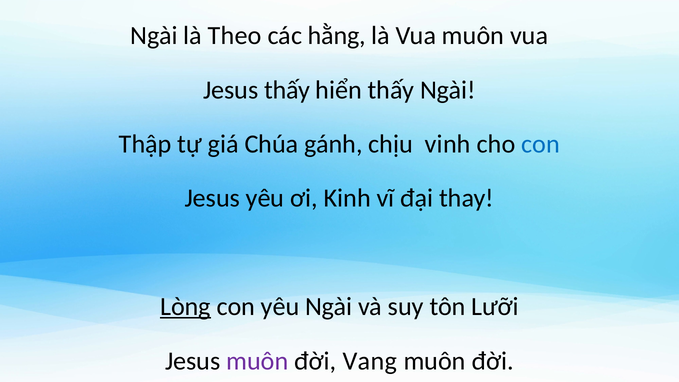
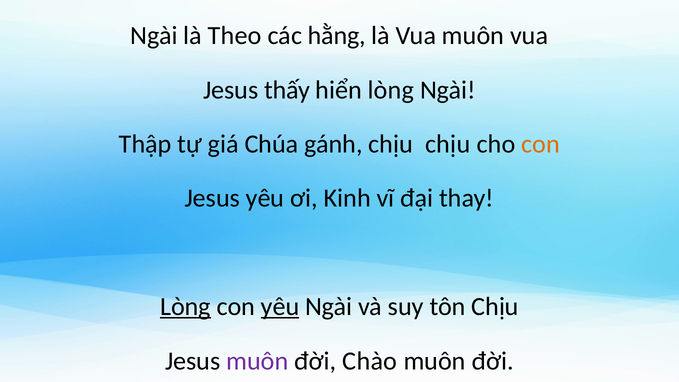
hiển thấy: thấy -> lòng (391, 90)
chịu vinh: vinh -> chịu (448, 144)
con colour: blue -> orange (541, 144)
yêu underline: none -> present (280, 307)
tôn Lưỡi: Lưỡi -> Chịu (495, 307)
Vang: Vang -> Chào (370, 361)
